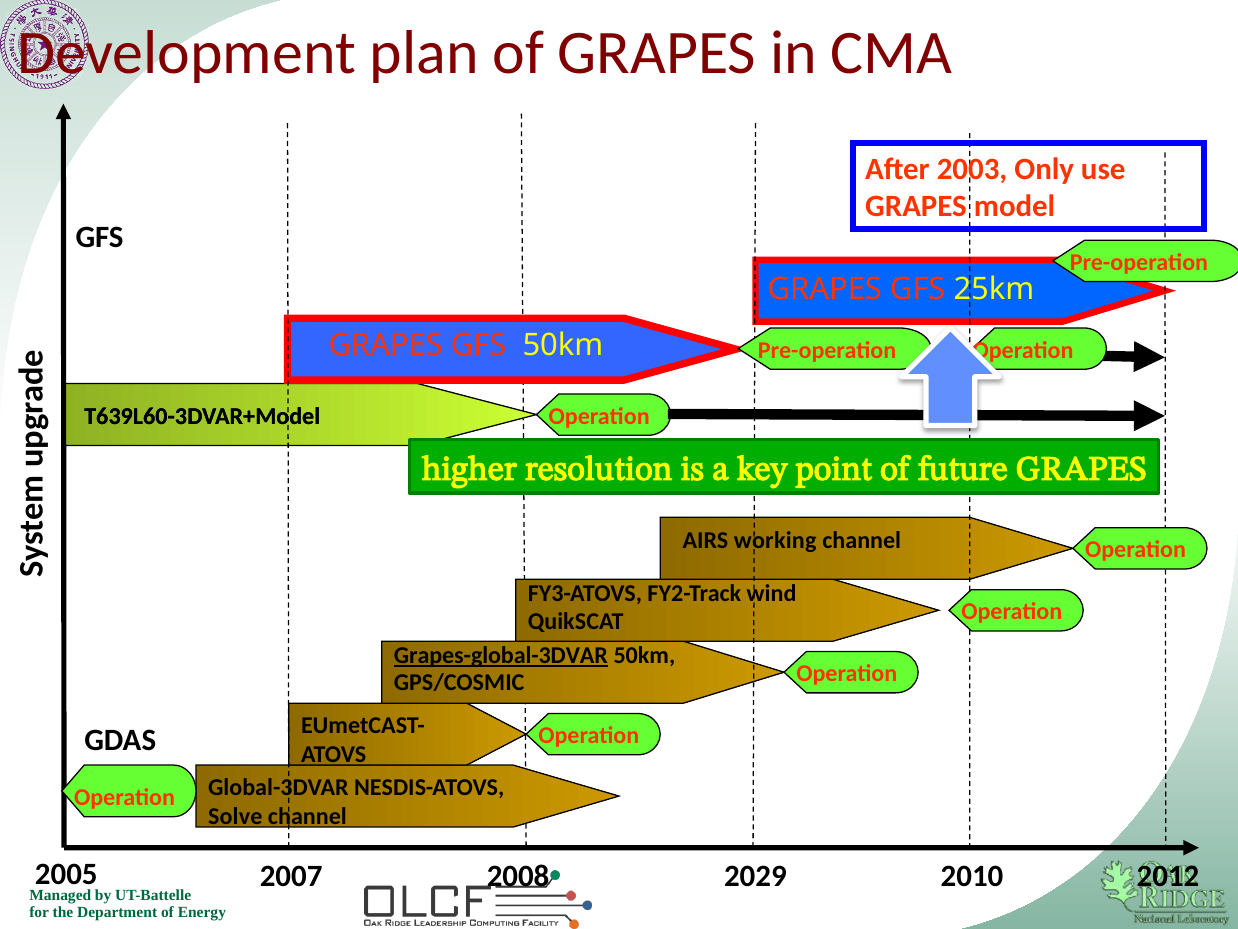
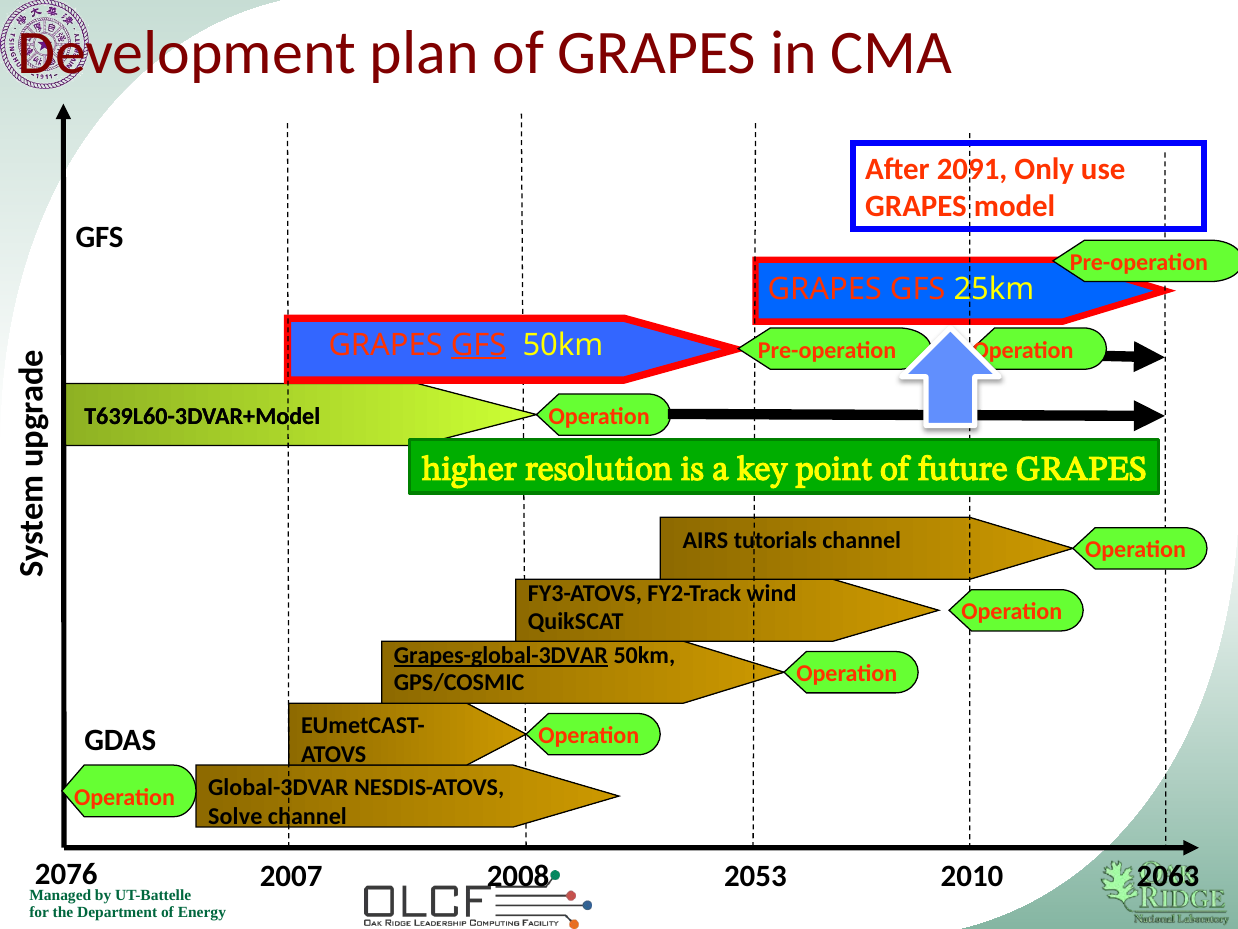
2003: 2003 -> 2091 (972, 169)
GFS underline: none -> present (479, 345)
working: working -> tutorials (775, 540)
2005: 2005 -> 2076 (66, 874)
2029: 2029 -> 2053 (755, 876)
2012: 2012 -> 2063 (1168, 876)
